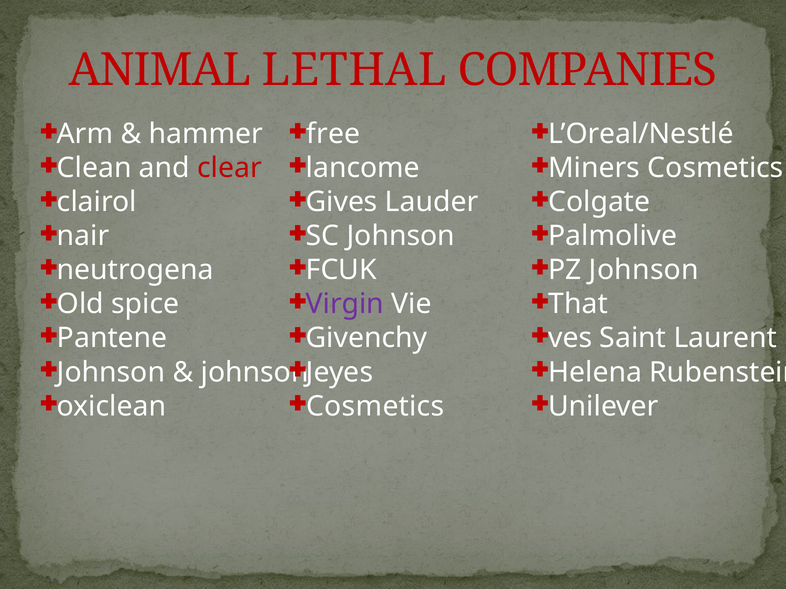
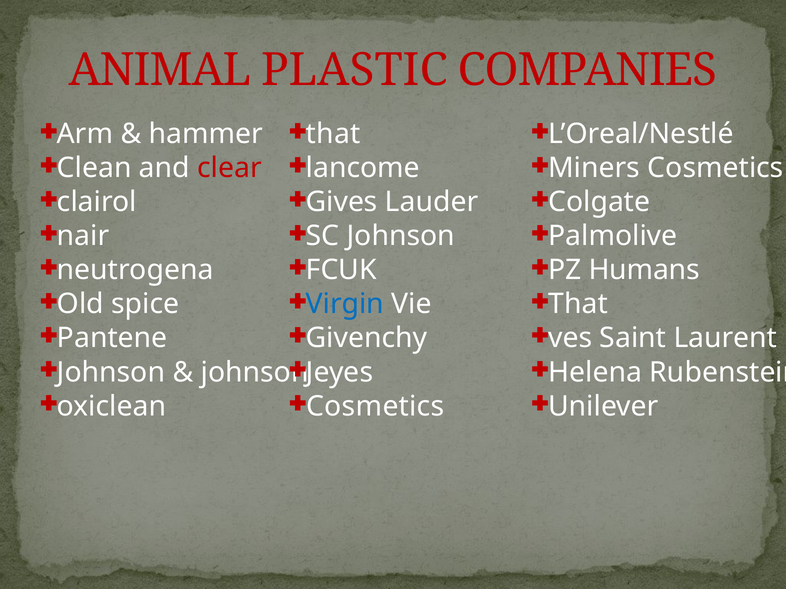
LETHAL: LETHAL -> PLASTIC (355, 70)
free: free -> that (333, 134)
PZ Johnson: Johnson -> Humans (644, 270)
Virgin colour: purple -> blue (345, 304)
